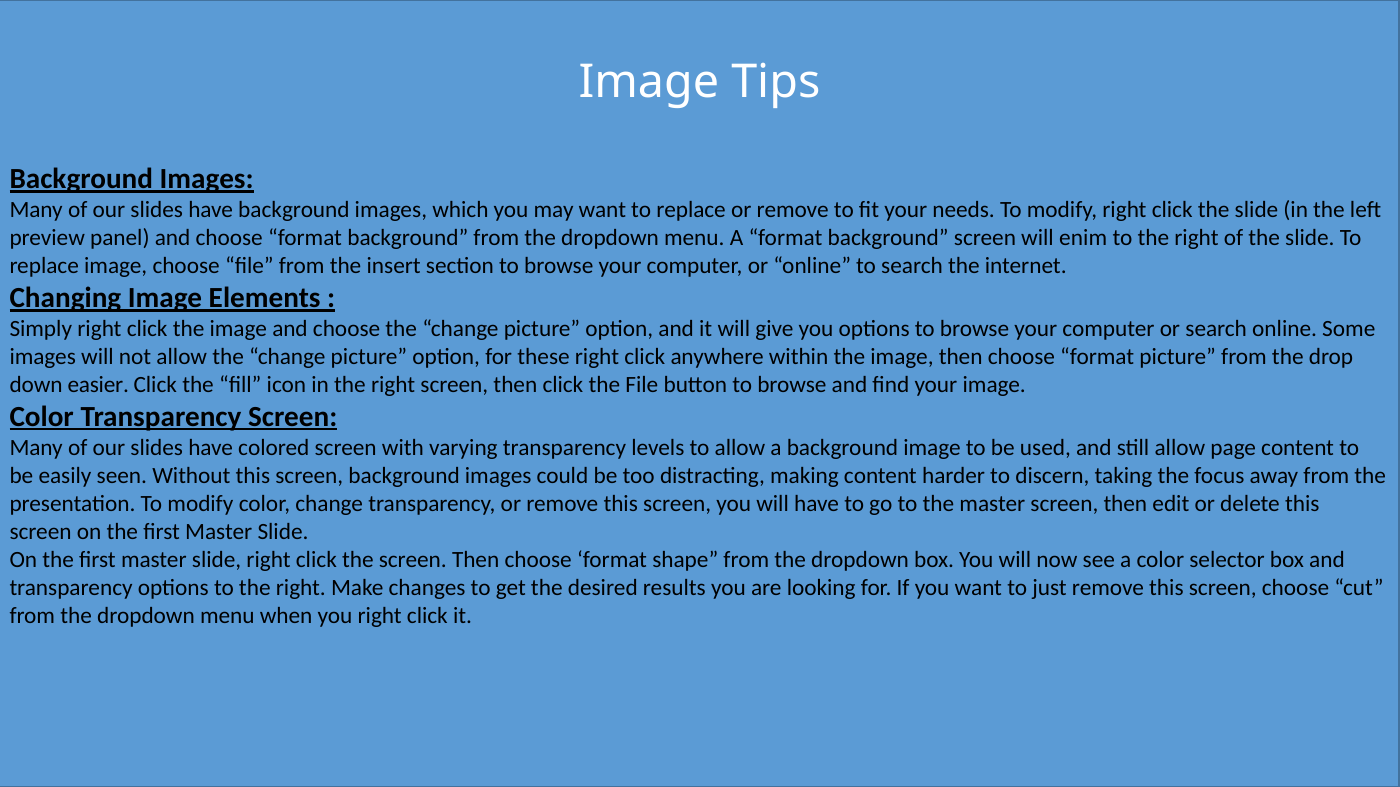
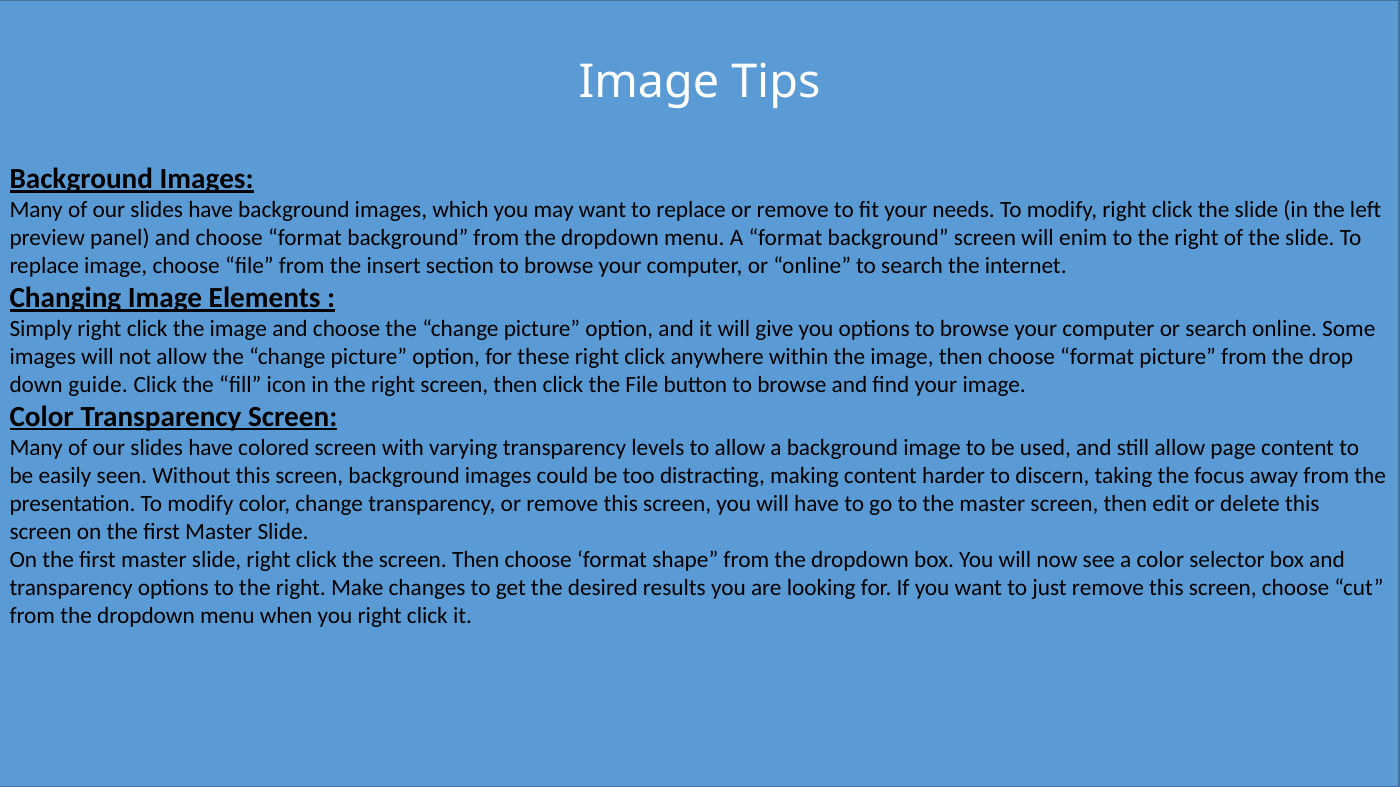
easier: easier -> guide (98, 385)
